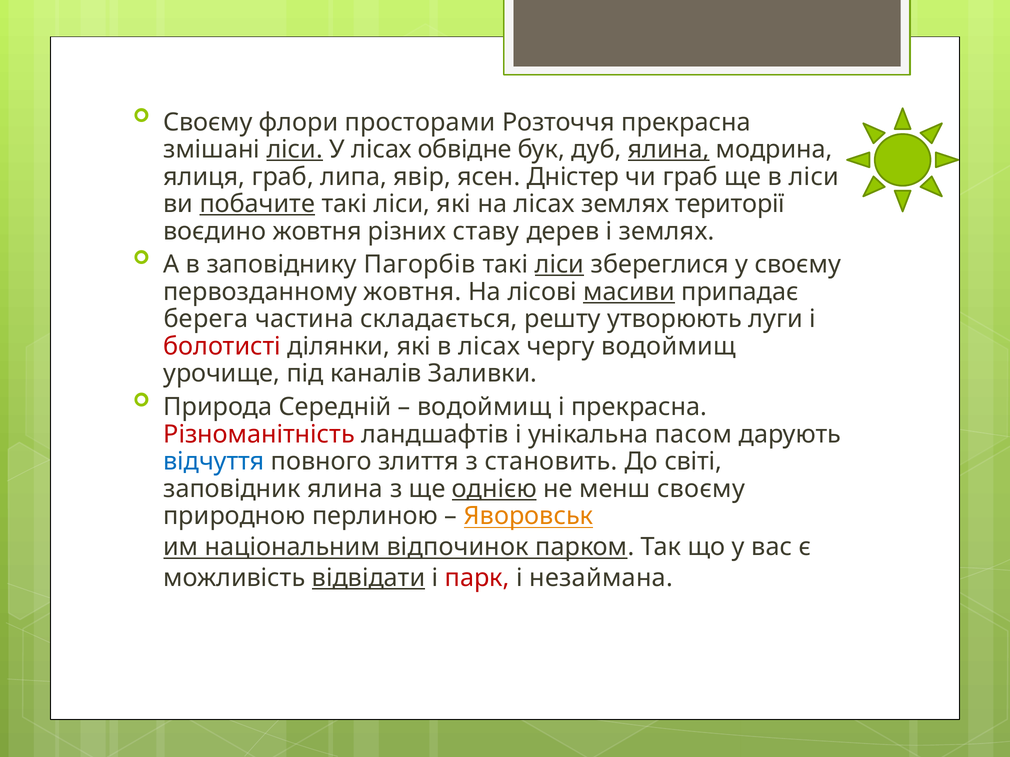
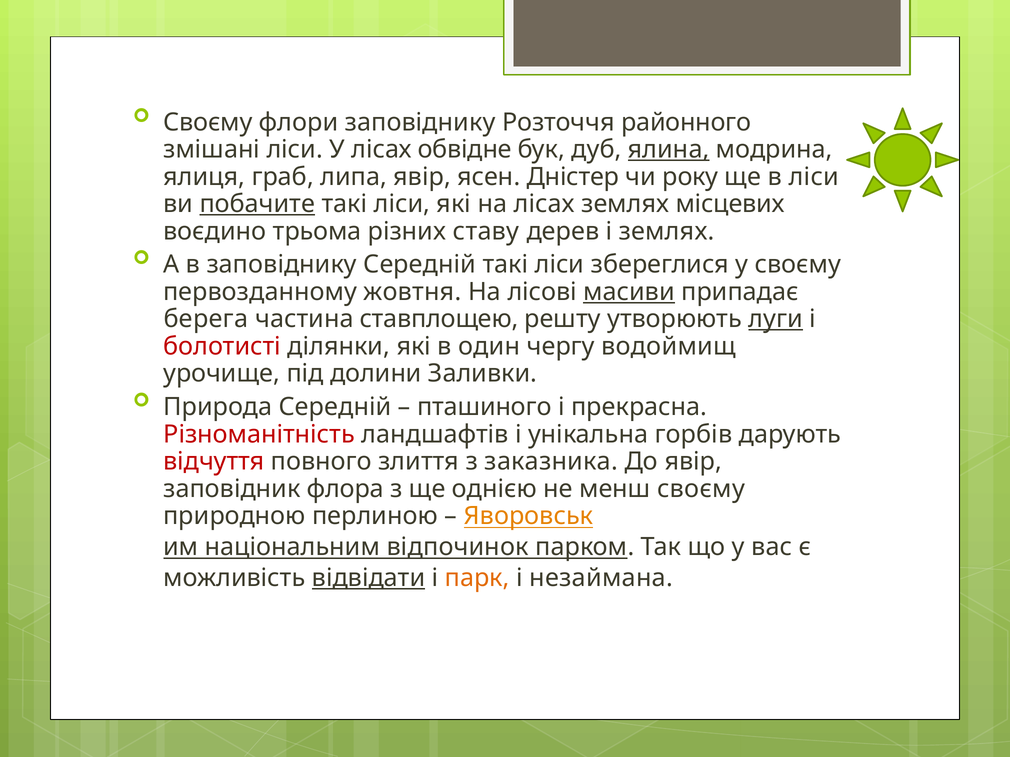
флори просторами: просторами -> заповіднику (420, 122)
Розточчя прекрасна: прекрасна -> районного (686, 122)
ліси underline: present -> none (295, 150)
чи граб: граб -> року (690, 177)
території: території -> місцевих (730, 204)
воєдино жовтня: жовтня -> трьома (317, 231)
заповіднику Пагорбів: Пагорбів -> Середній (420, 265)
ліси underline: present -> none (559, 265)
складається: складається -> ставплощею (439, 319)
луги underline: none -> present (776, 319)
в лісах: лісах -> один (489, 347)
каналів: каналів -> долини (376, 374)
водоймищ: водоймищ -> пташиного (484, 407)
пасом: пасом -> горбів (693, 434)
відчуття colour: blue -> red (214, 462)
становить: становить -> заказника (551, 462)
До світі: світі -> явір (693, 462)
заповідник ялина: ялина -> флора (345, 489)
однією underline: present -> none (494, 489)
парк colour: red -> orange (477, 578)
